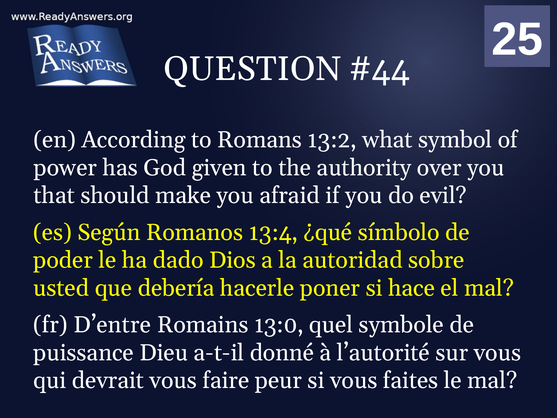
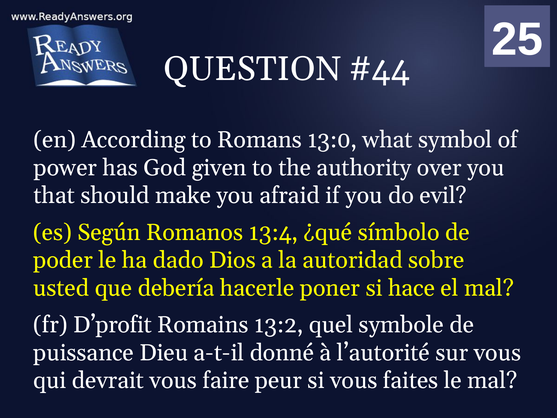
13:2: 13:2 -> 13:0 (332, 140)
D’entre: D’entre -> D’profit (112, 325)
13:0: 13:0 -> 13:2 (279, 325)
